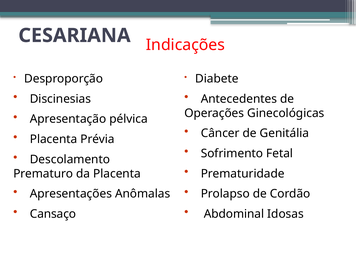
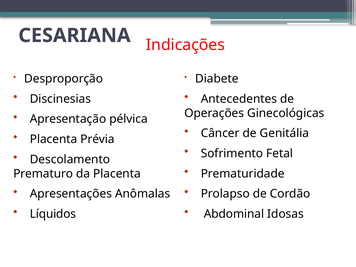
Cansaço: Cansaço -> Líquidos (53, 214)
